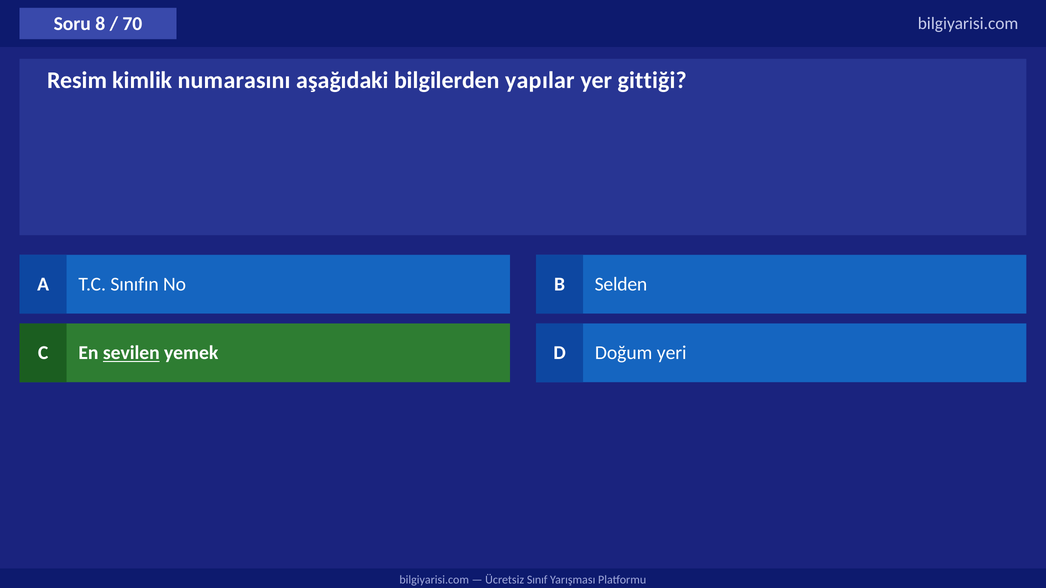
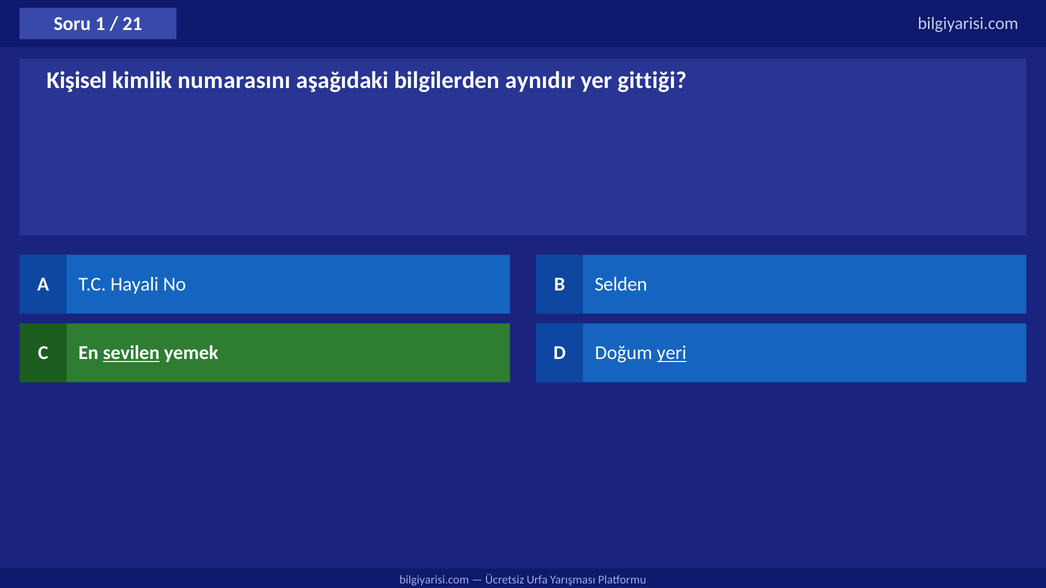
8: 8 -> 1 (100, 24)
70: 70 -> 21 (132, 24)
Resim: Resim -> Kişisel (77, 81)
yapılar: yapılar -> aynıdır (540, 81)
Sınıfın: Sınıfın -> Hayali (135, 285)
yeri underline: none -> present (672, 353)
Sınıf: Sınıf -> Urfa (537, 580)
